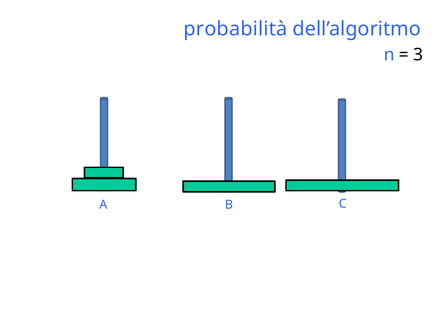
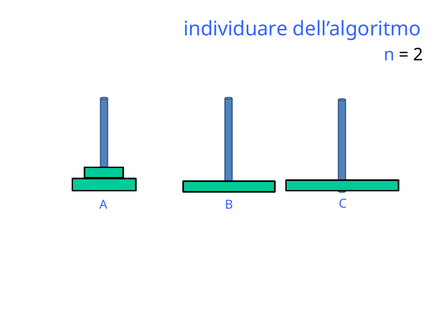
probabilità: probabilità -> individuare (236, 29)
3: 3 -> 2 (418, 55)
